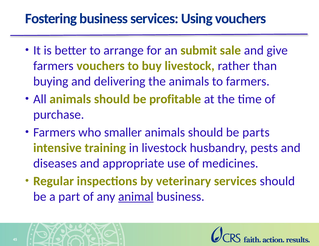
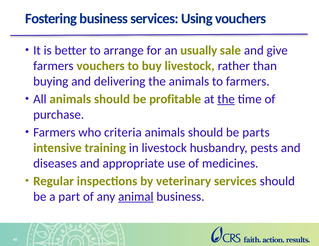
submit: submit -> usually (199, 51)
the underline: none -> present (226, 99)
smaller: smaller -> criteria (123, 133)
